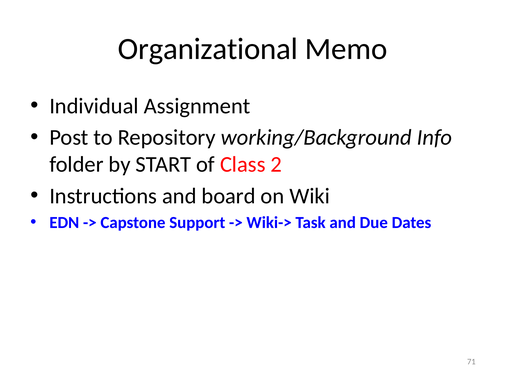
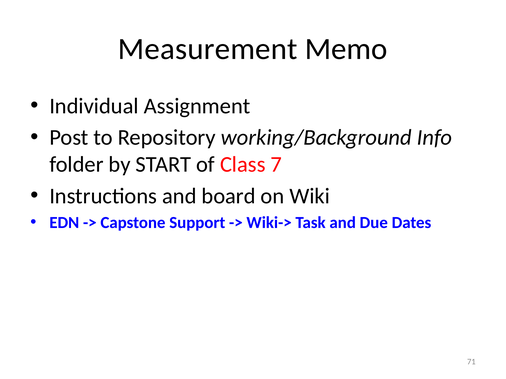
Organizational: Organizational -> Measurement (208, 49)
2: 2 -> 7 (276, 165)
